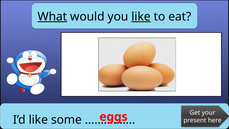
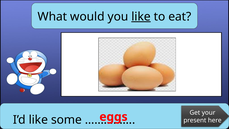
What underline: present -> none (52, 17)
